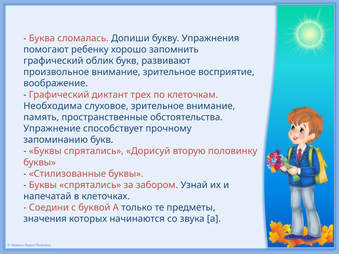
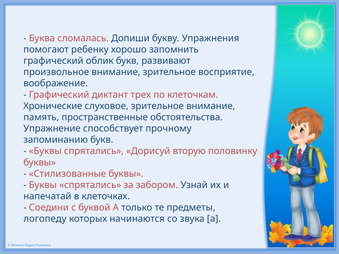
Необходима: Необходима -> Хронические (53, 106)
значения: значения -> логопеду (45, 219)
